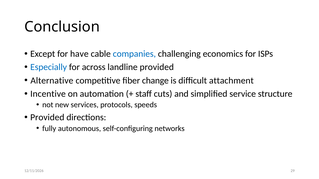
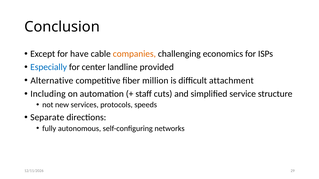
companies colour: blue -> orange (134, 54)
across: across -> center (94, 67)
change: change -> million (155, 81)
Incentive: Incentive -> Including (48, 94)
Provided: Provided -> Separate (47, 118)
